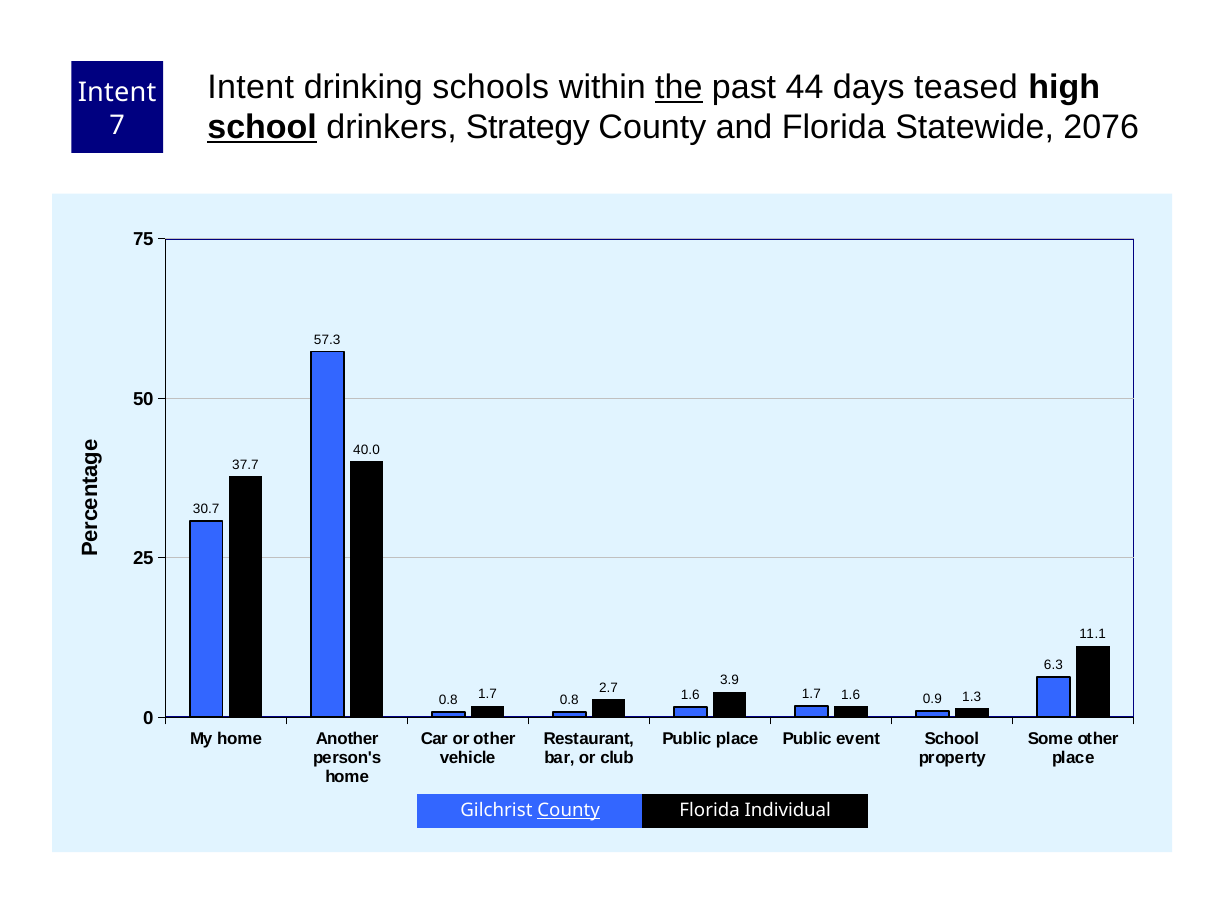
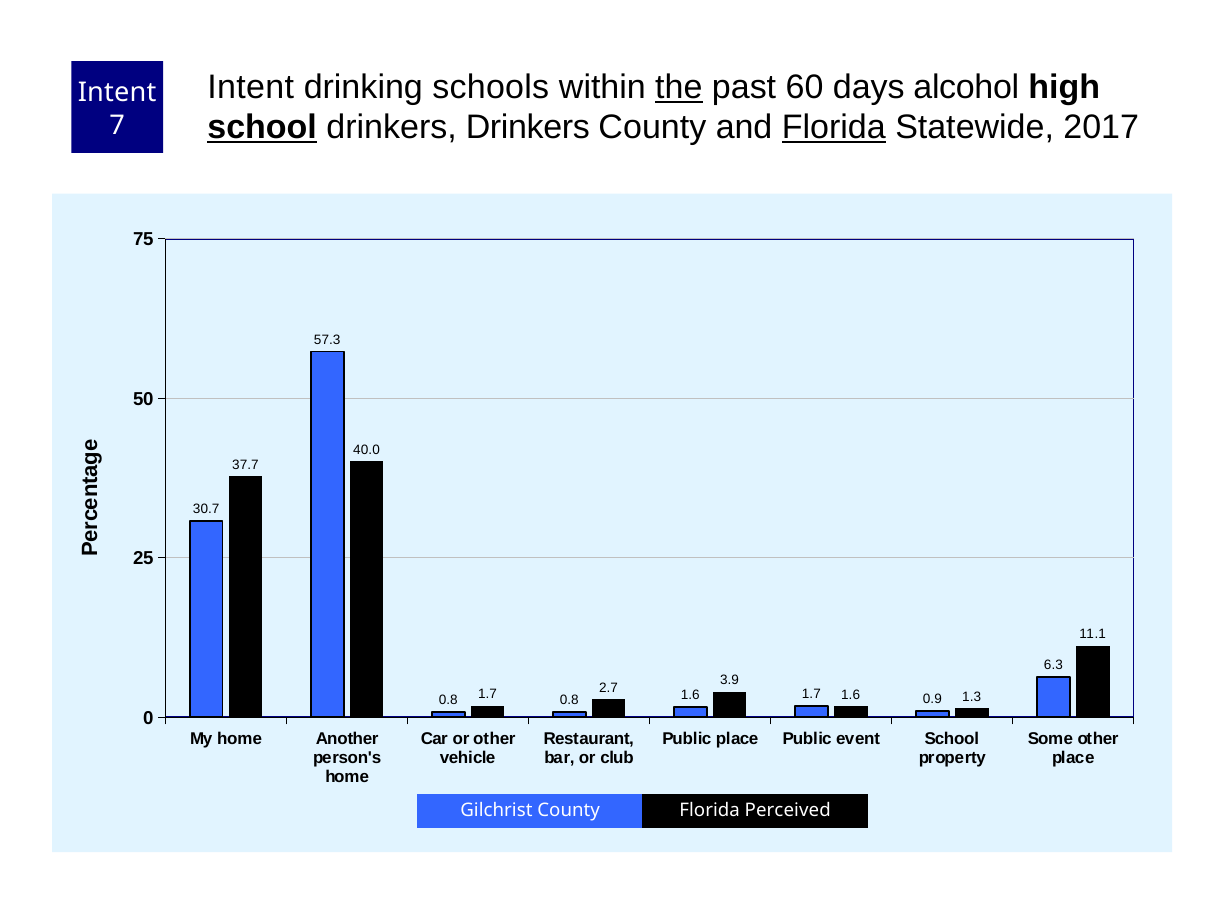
44: 44 -> 60 (805, 87)
teased: teased -> alcohol (966, 87)
drinkers Strategy: Strategy -> Drinkers (528, 128)
Florida underline: none -> present (834, 128)
2076: 2076 -> 2017 (1101, 128)
County underline: present -> none (569, 811)
Individual: Individual -> Perceived (788, 811)
